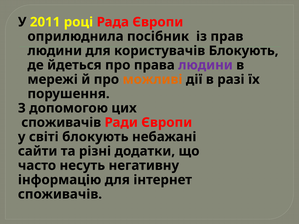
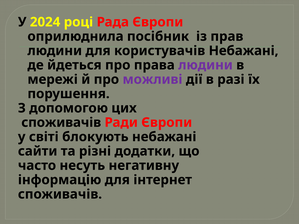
2011: 2011 -> 2024 (45, 22)
користувачів Блокують: Блокують -> Небажані (244, 51)
можливі colour: orange -> purple (153, 79)
